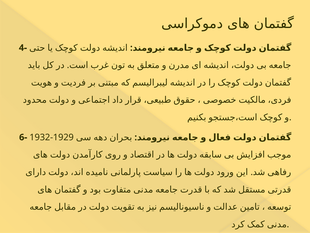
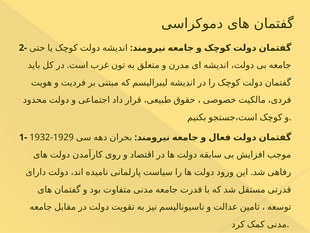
4-: 4- -> 2- (23, 48)
6-: 6- -> 1- (23, 137)
